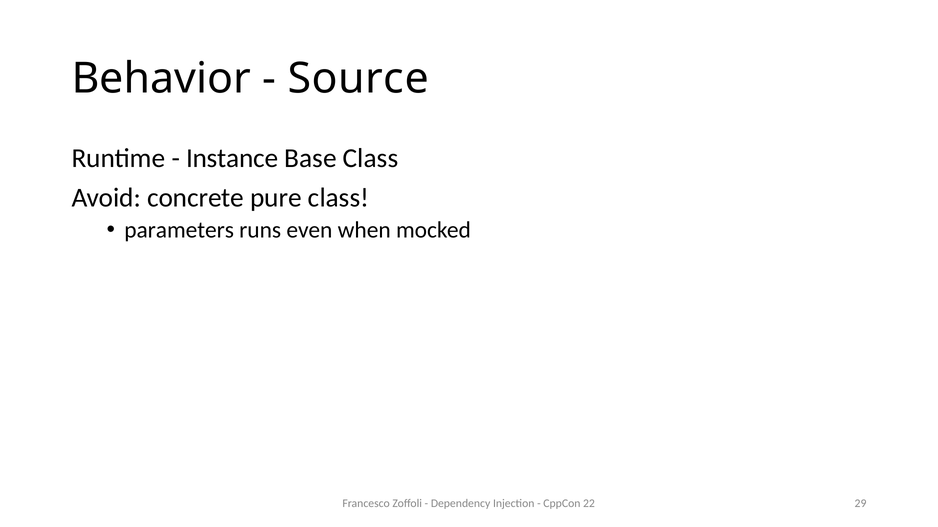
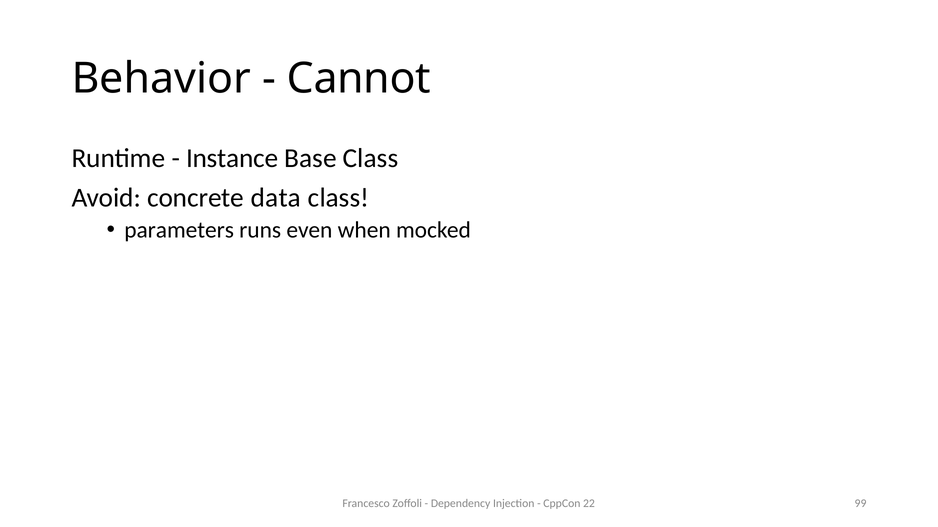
Source: Source -> Cannot (359, 79)
pure: pure -> data (276, 198)
29: 29 -> 99 (861, 504)
